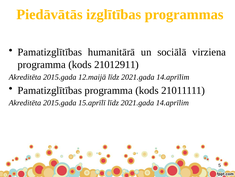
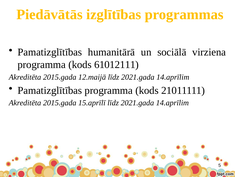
21012911: 21012911 -> 61012111 (116, 64)
